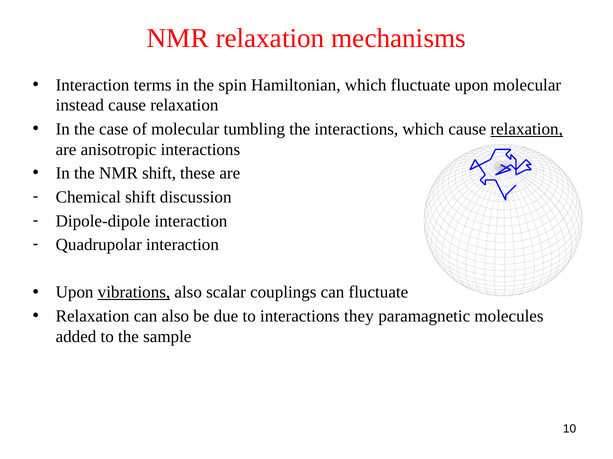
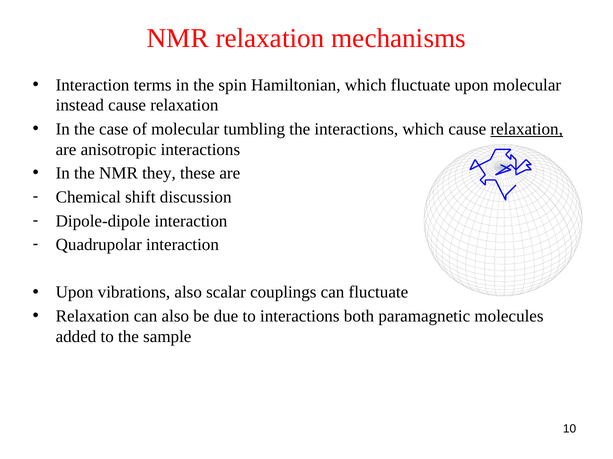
NMR shift: shift -> they (159, 174)
vibrations underline: present -> none (134, 293)
they: they -> both (359, 317)
